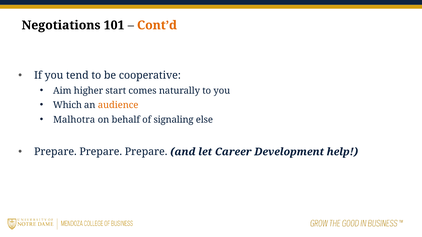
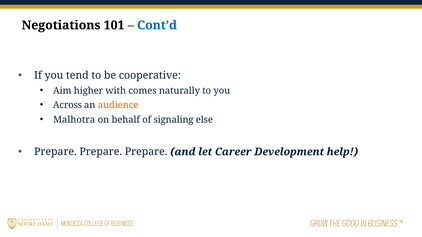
Cont’d colour: orange -> blue (157, 25)
start: start -> with (116, 91)
Which: Which -> Across (67, 105)
